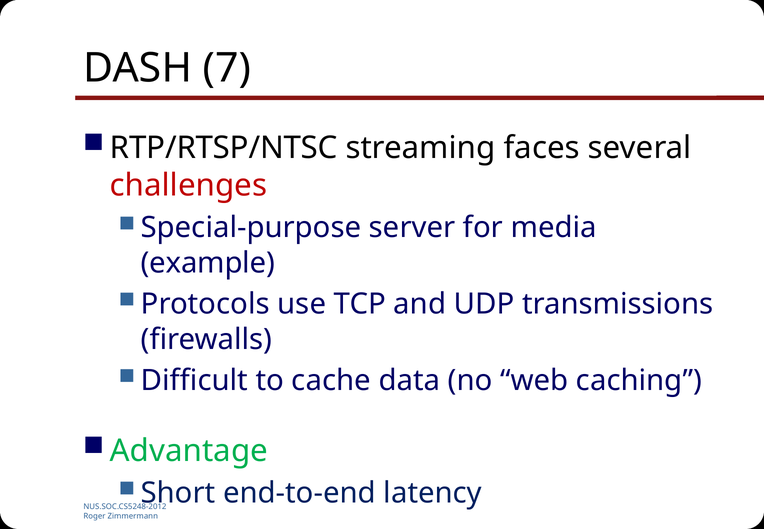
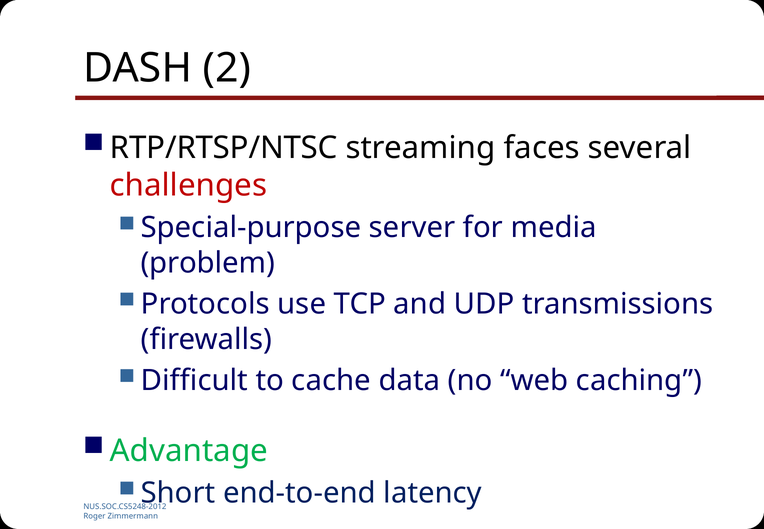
7: 7 -> 2 (227, 68)
example: example -> problem (208, 263)
